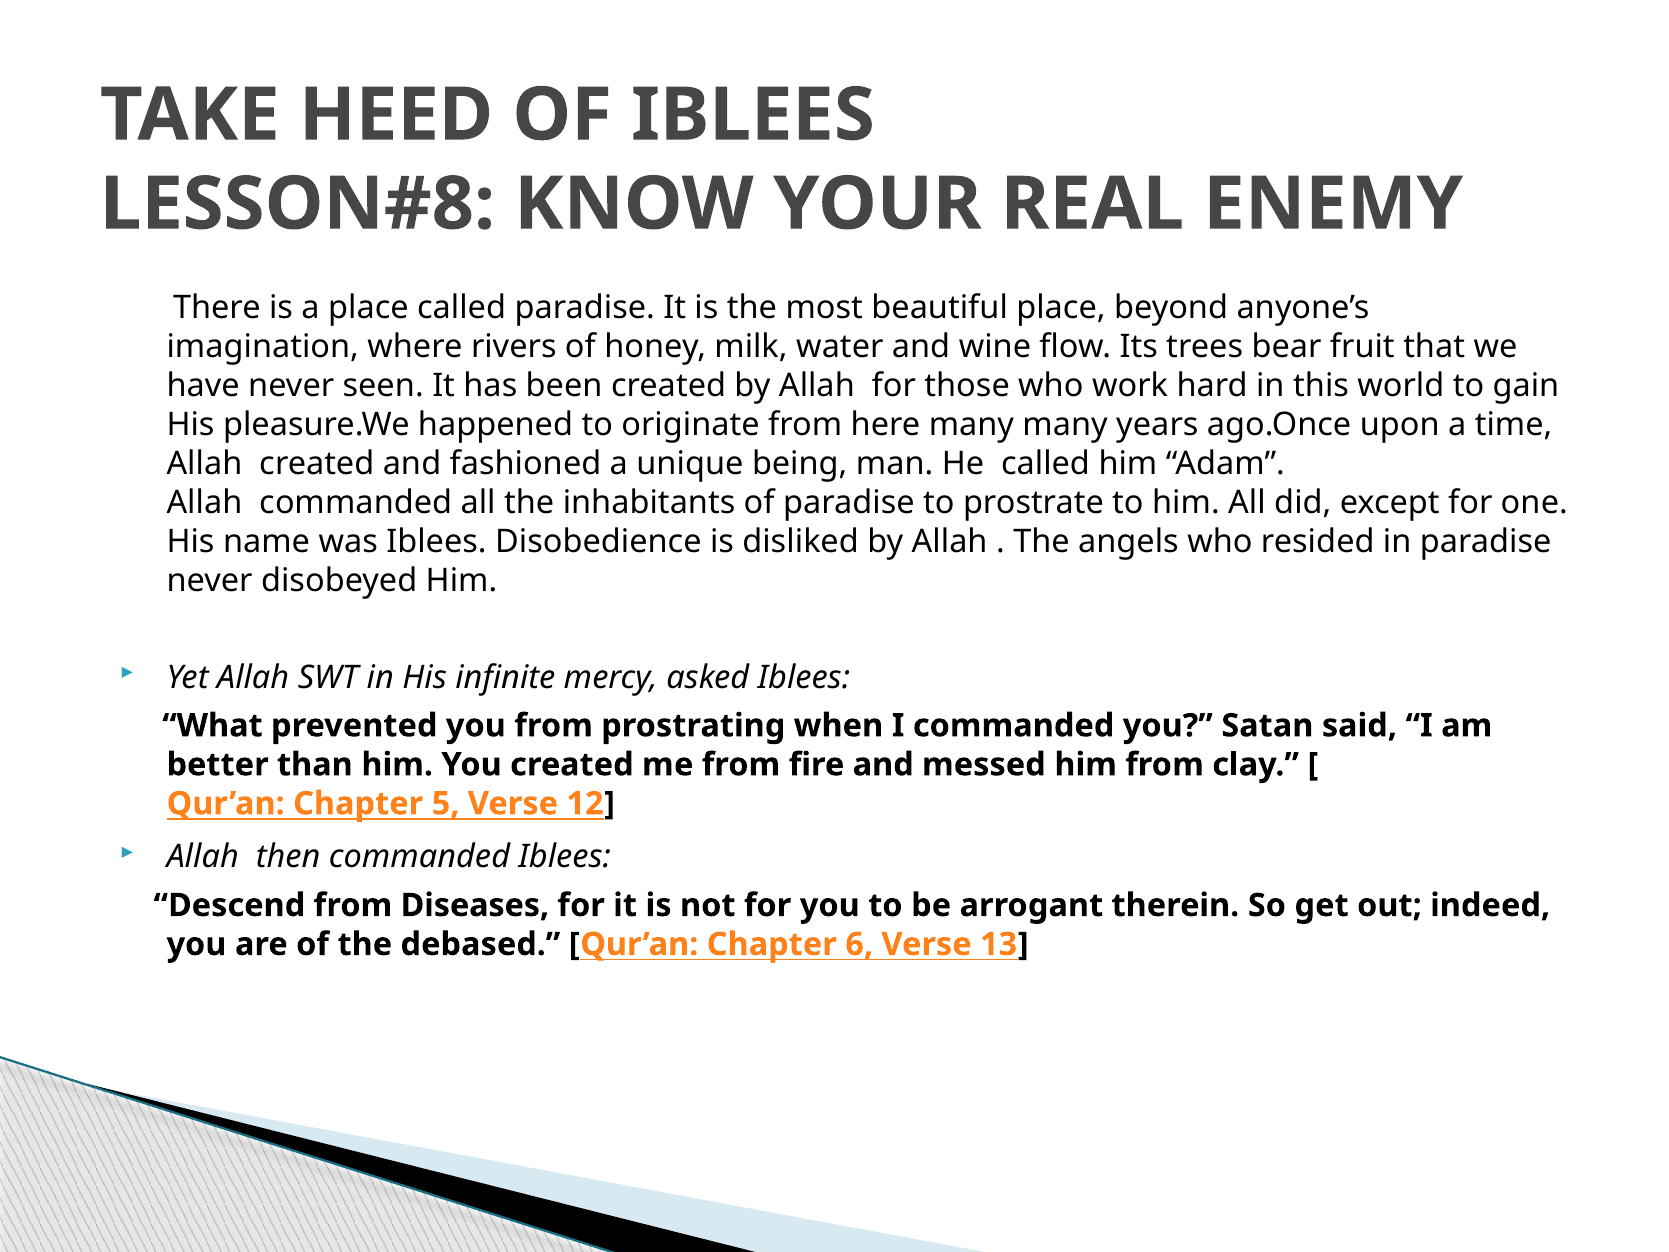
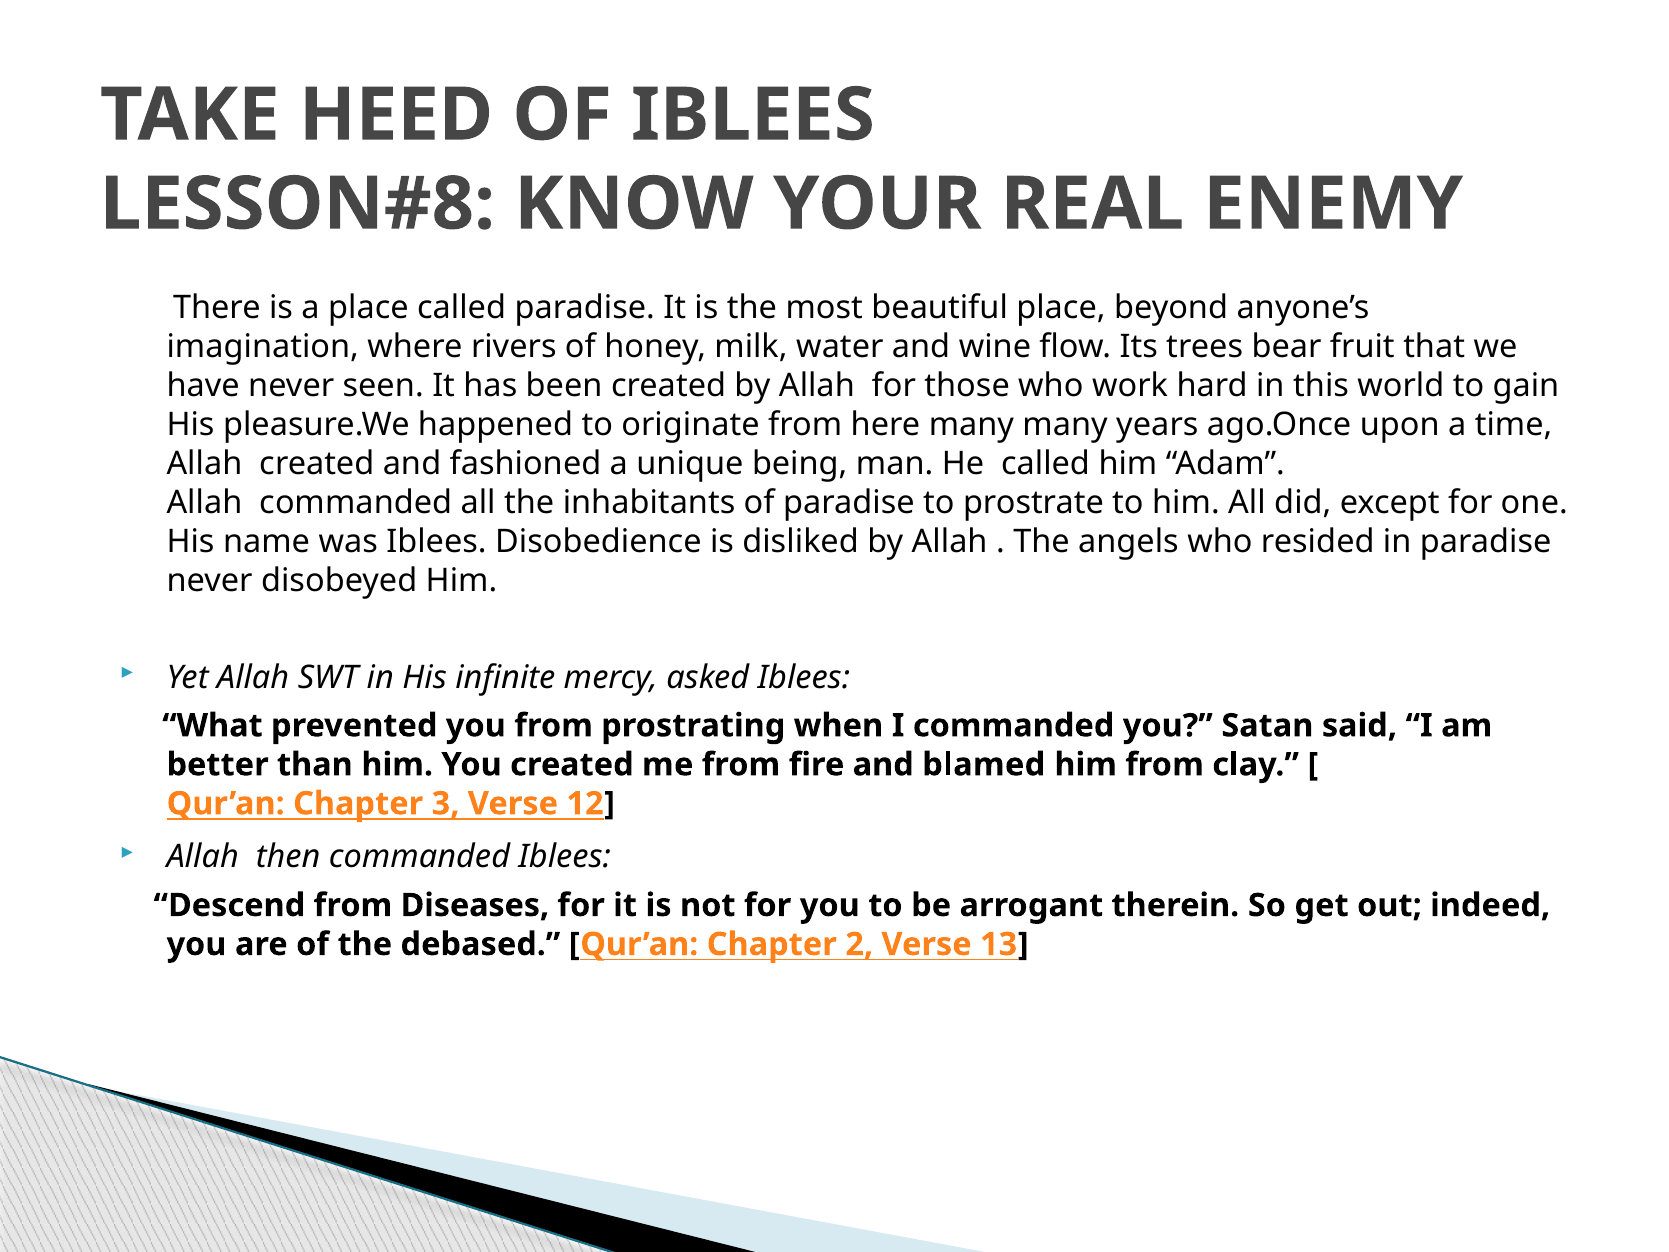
messed: messed -> blamed (984, 765)
5: 5 -> 3 (446, 803)
6: 6 -> 2 (859, 944)
